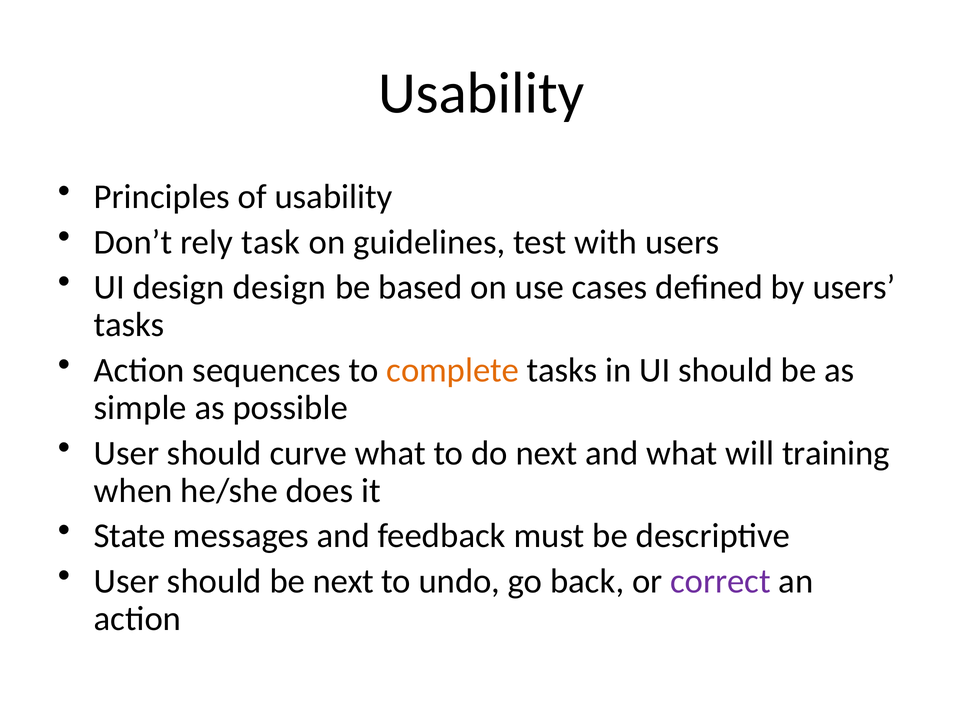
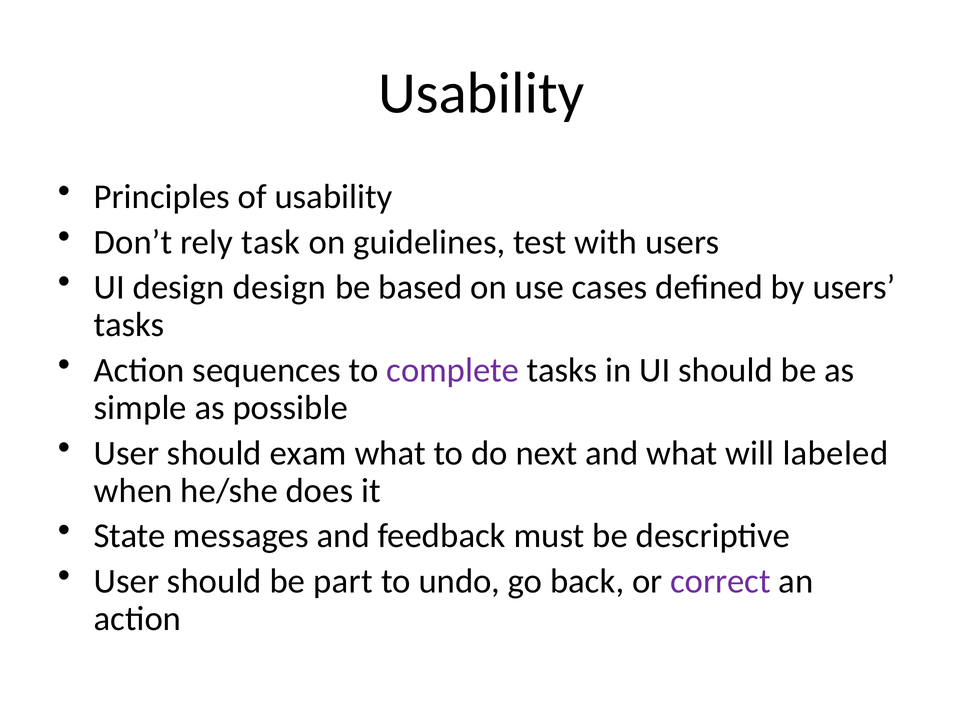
complete colour: orange -> purple (453, 370)
curve: curve -> exam (308, 453)
training: training -> labeled (835, 453)
be next: next -> part (343, 581)
